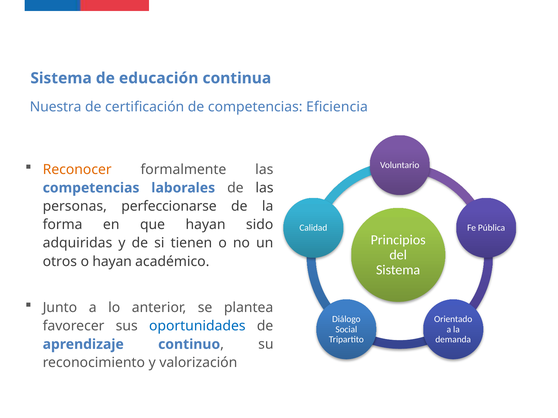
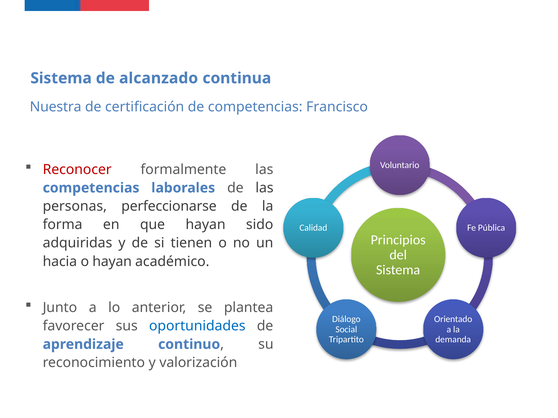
educación: educación -> alcanzado (159, 78)
Eficiencia: Eficiencia -> Francisco (337, 107)
Reconocer colour: orange -> red (77, 170)
otros: otros -> hacia (60, 262)
